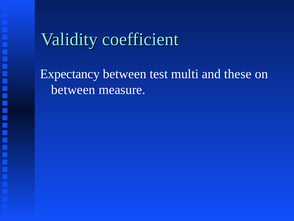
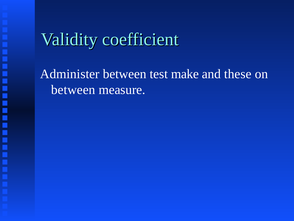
Expectancy: Expectancy -> Administer (70, 74)
multi: multi -> make (185, 74)
